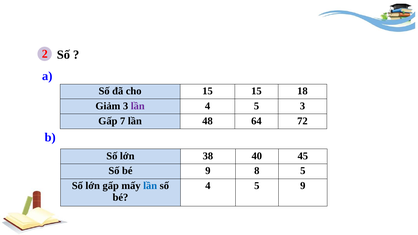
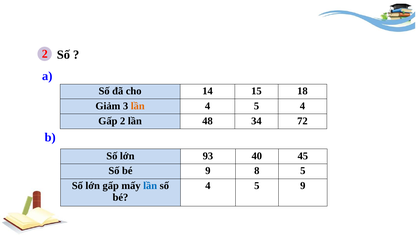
cho 15: 15 -> 14 (208, 91)
lần colour: purple -> orange (138, 106)
5 3: 3 -> 4 (302, 106)
Gấp 7: 7 -> 2 (123, 121)
64: 64 -> 34 (256, 121)
38: 38 -> 93 (208, 156)
